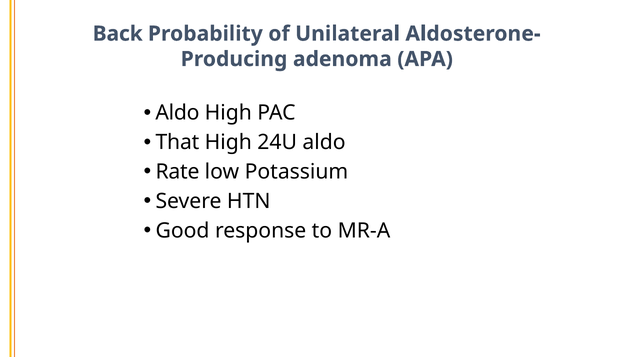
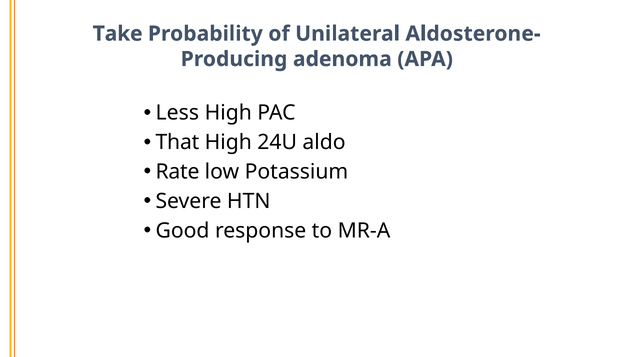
Back: Back -> Take (118, 34)
Aldo: Aldo -> Less (177, 113)
